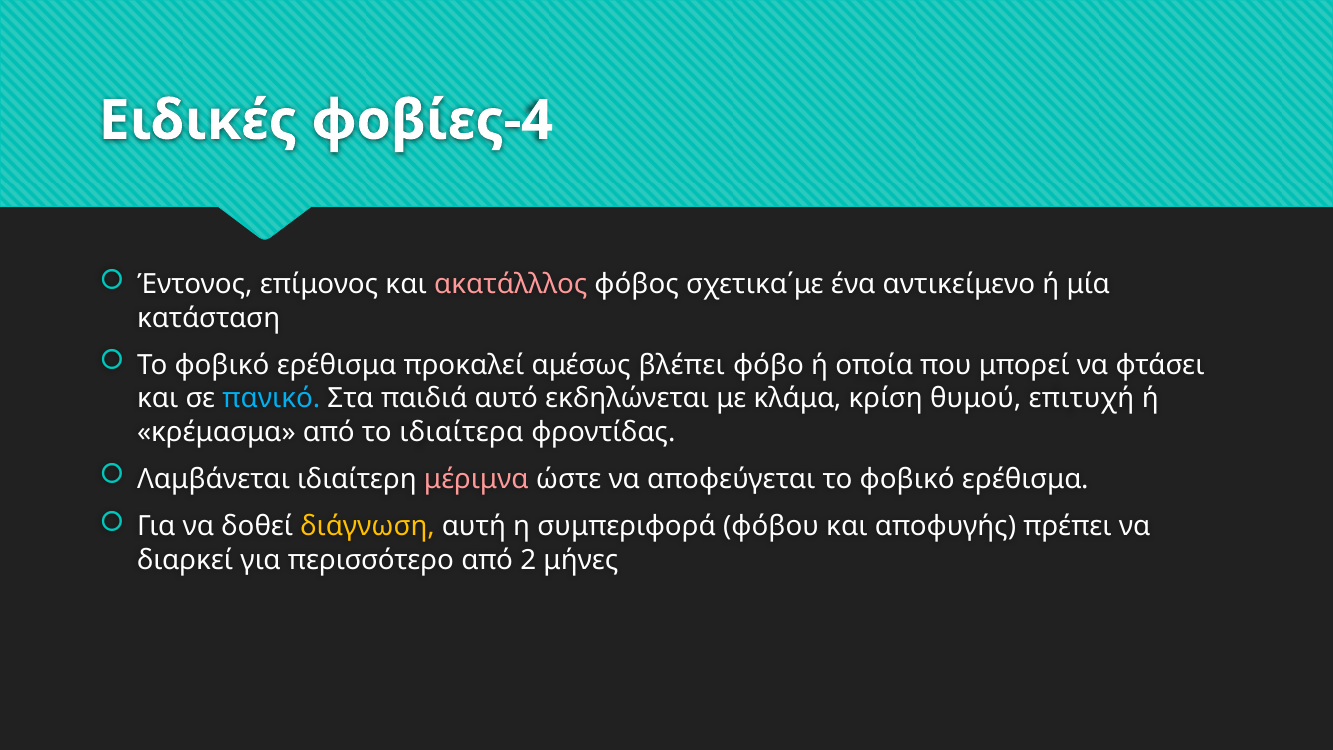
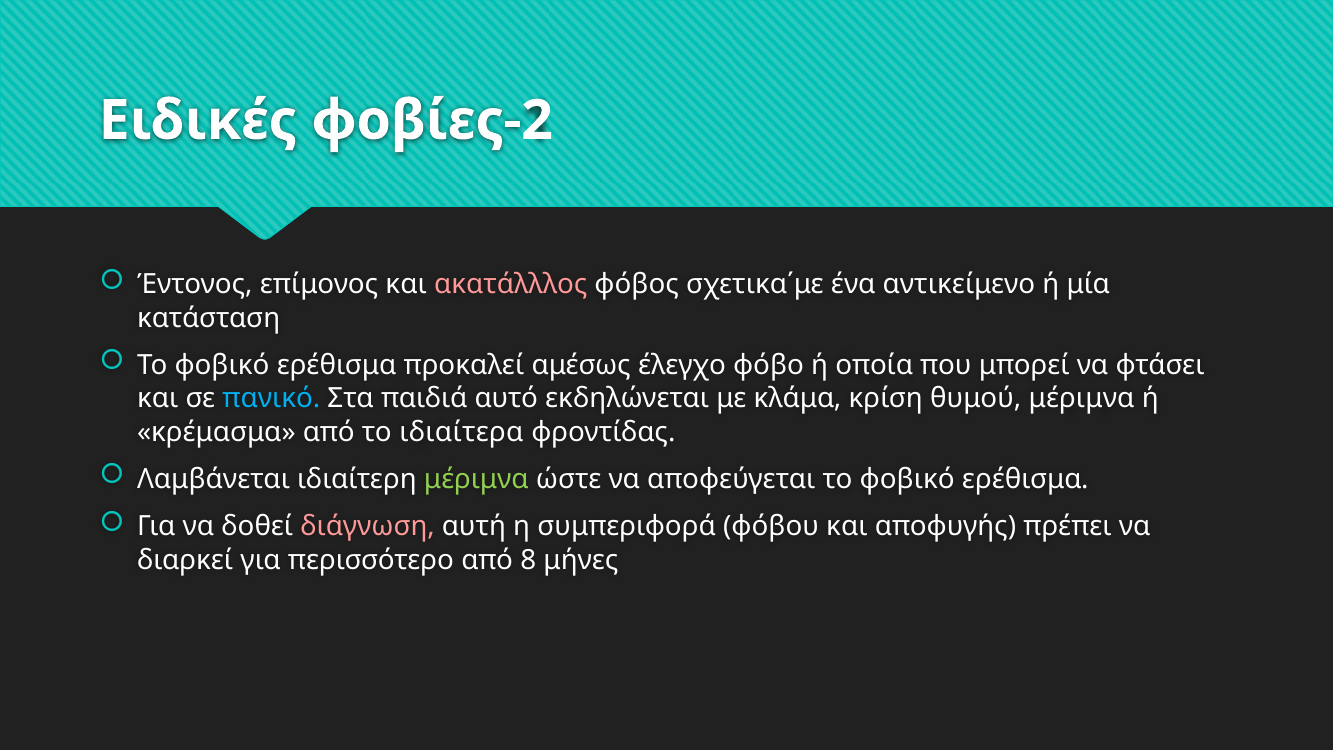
φοβίες-4: φοβίες-4 -> φοβίες-2 (432, 121)
βλέπει: βλέπει -> έλεγχο (682, 365)
θυμού επιτυχή: επιτυχή -> μέριμνα (1082, 398)
μέριμνα colour: pink -> light green (476, 479)
διάγνωση colour: yellow -> pink (368, 526)
2: 2 -> 8 (528, 560)
